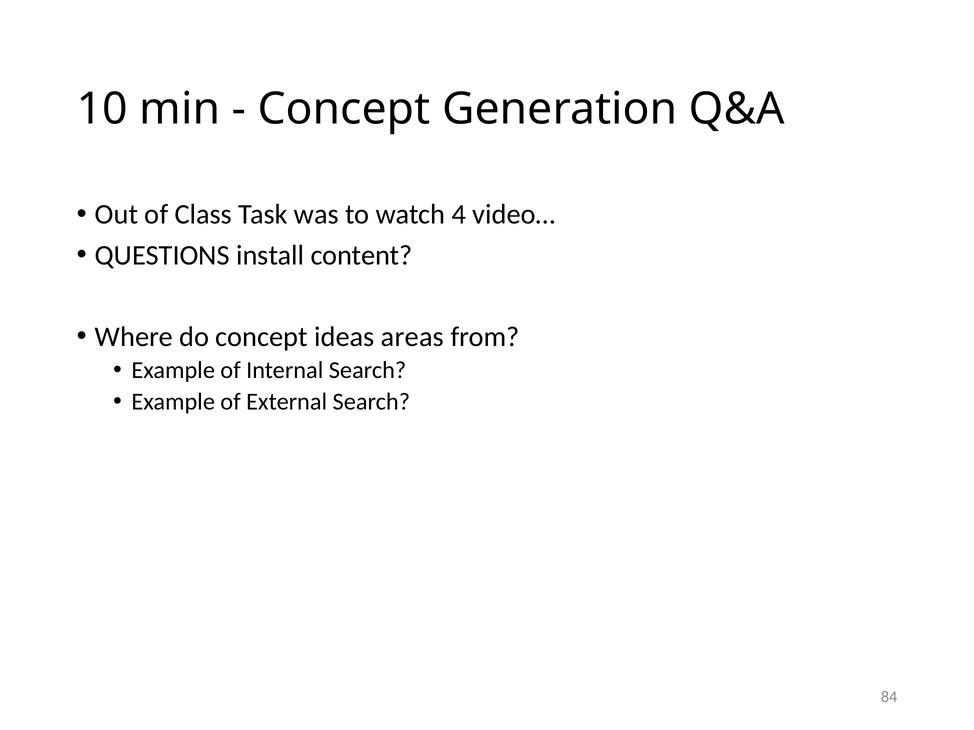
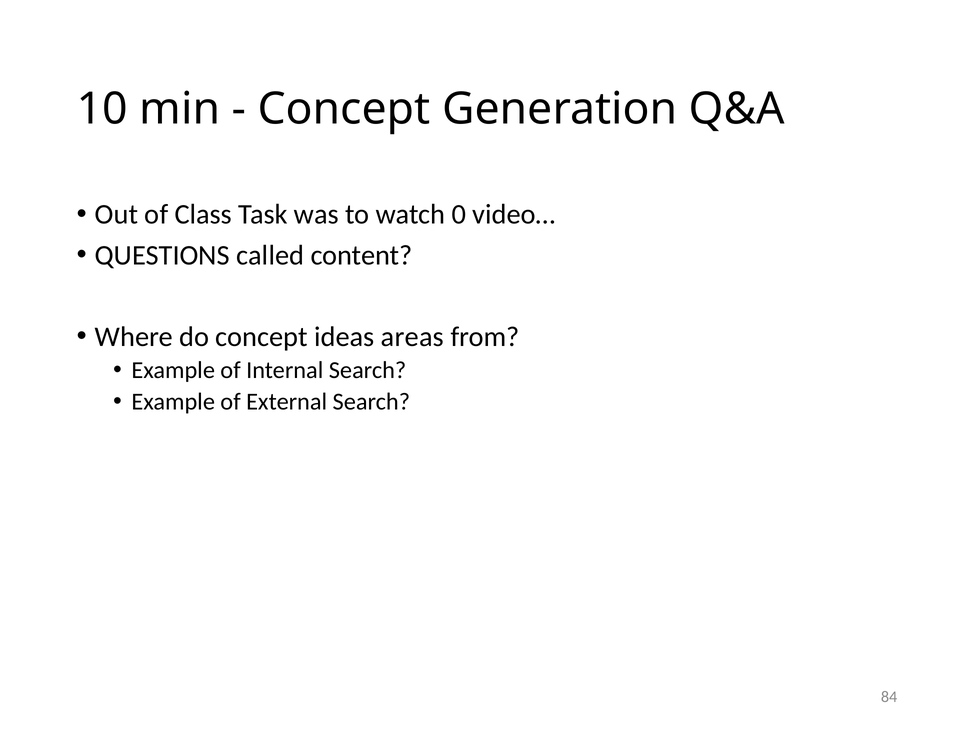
4: 4 -> 0 (459, 214)
install: install -> called (270, 255)
